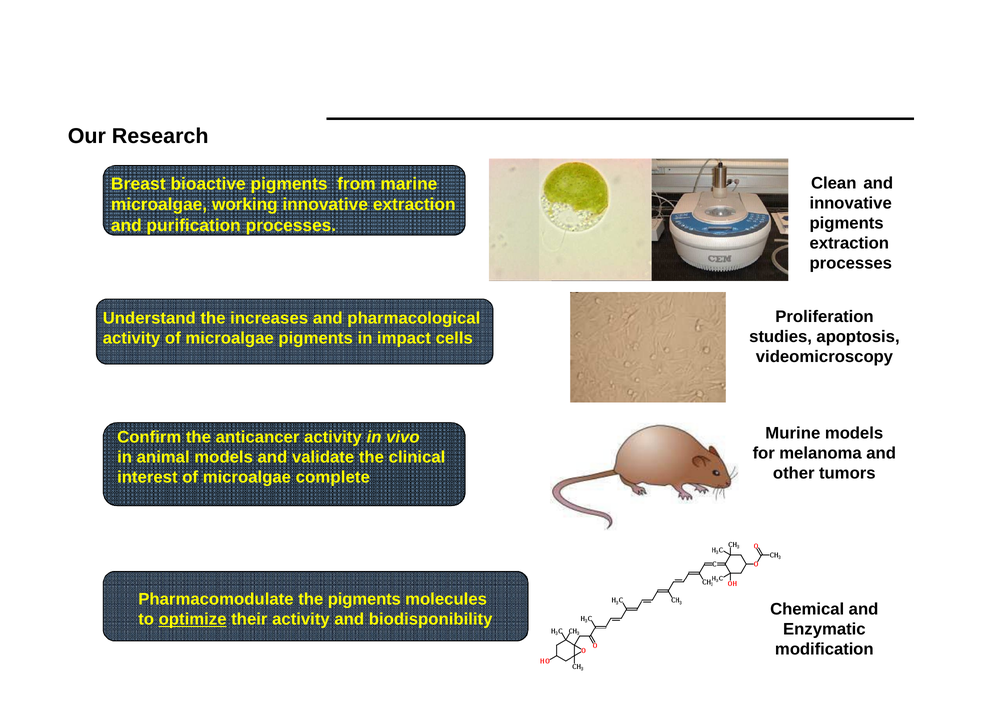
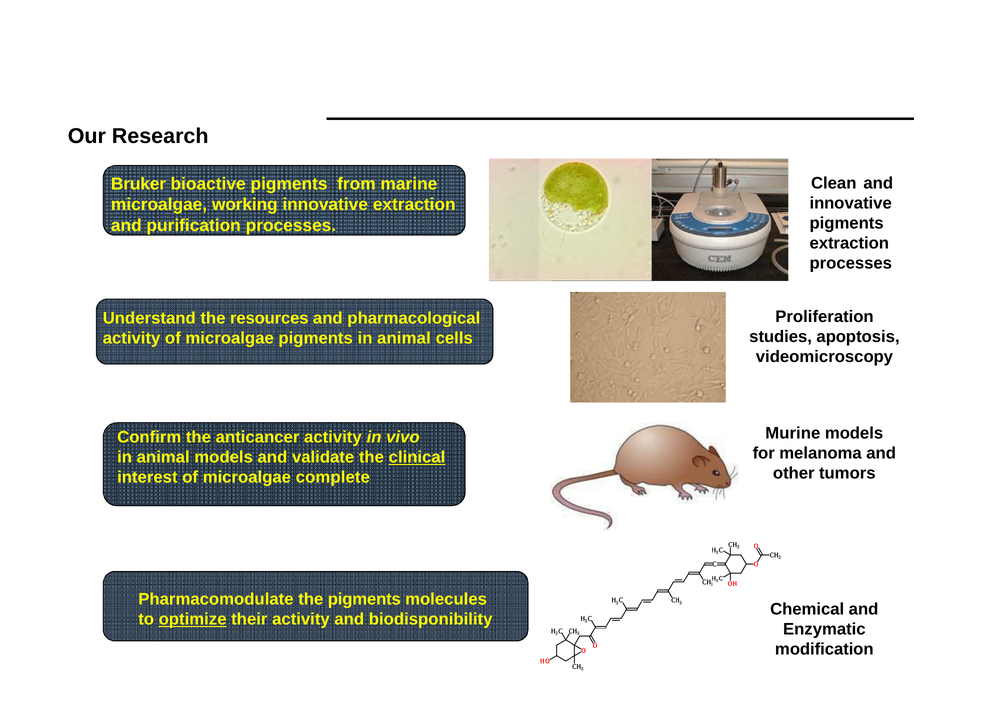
Breast: Breast -> Bruker (138, 184)
increases: increases -> resources (269, 318)
pigments in impact: impact -> animal (404, 338)
clinical underline: none -> present (417, 458)
